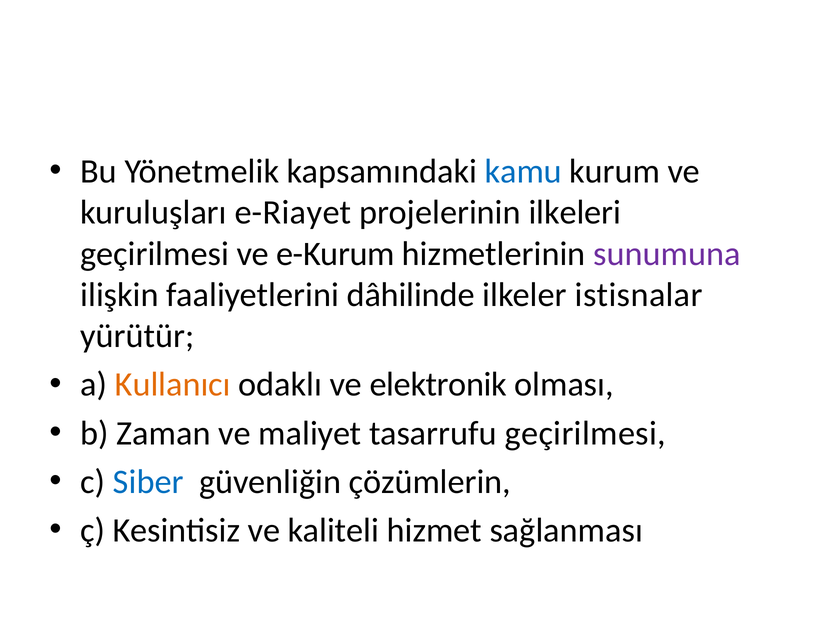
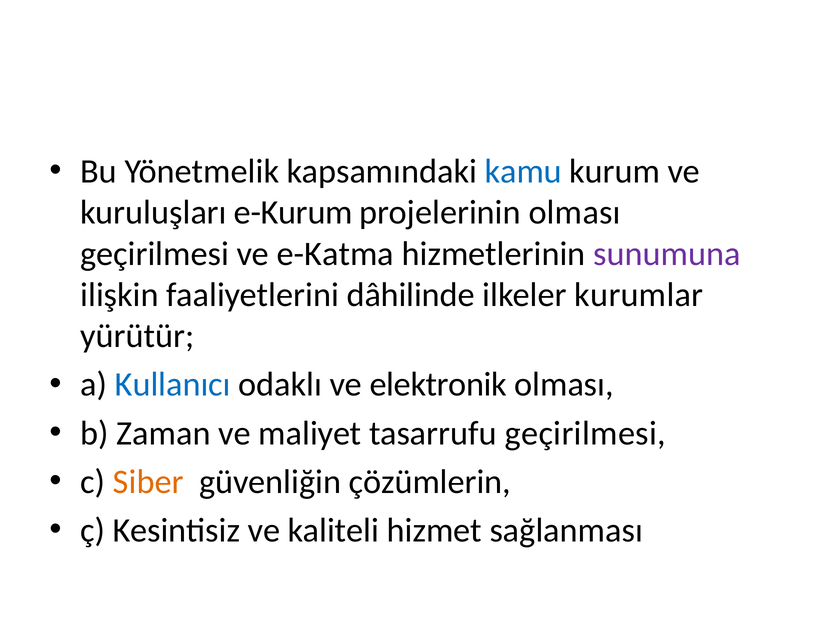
e-Riayet: e-Riayet -> e-Kurum (293, 213)
projelerinin ilkeleri: ilkeleri -> olması (575, 213)
e-Kurum: e-Kurum -> e-Katma (335, 254)
istisnalar: istisnalar -> kurumlar (639, 295)
Kullanıcı colour: orange -> blue (173, 385)
Siber colour: blue -> orange (148, 482)
